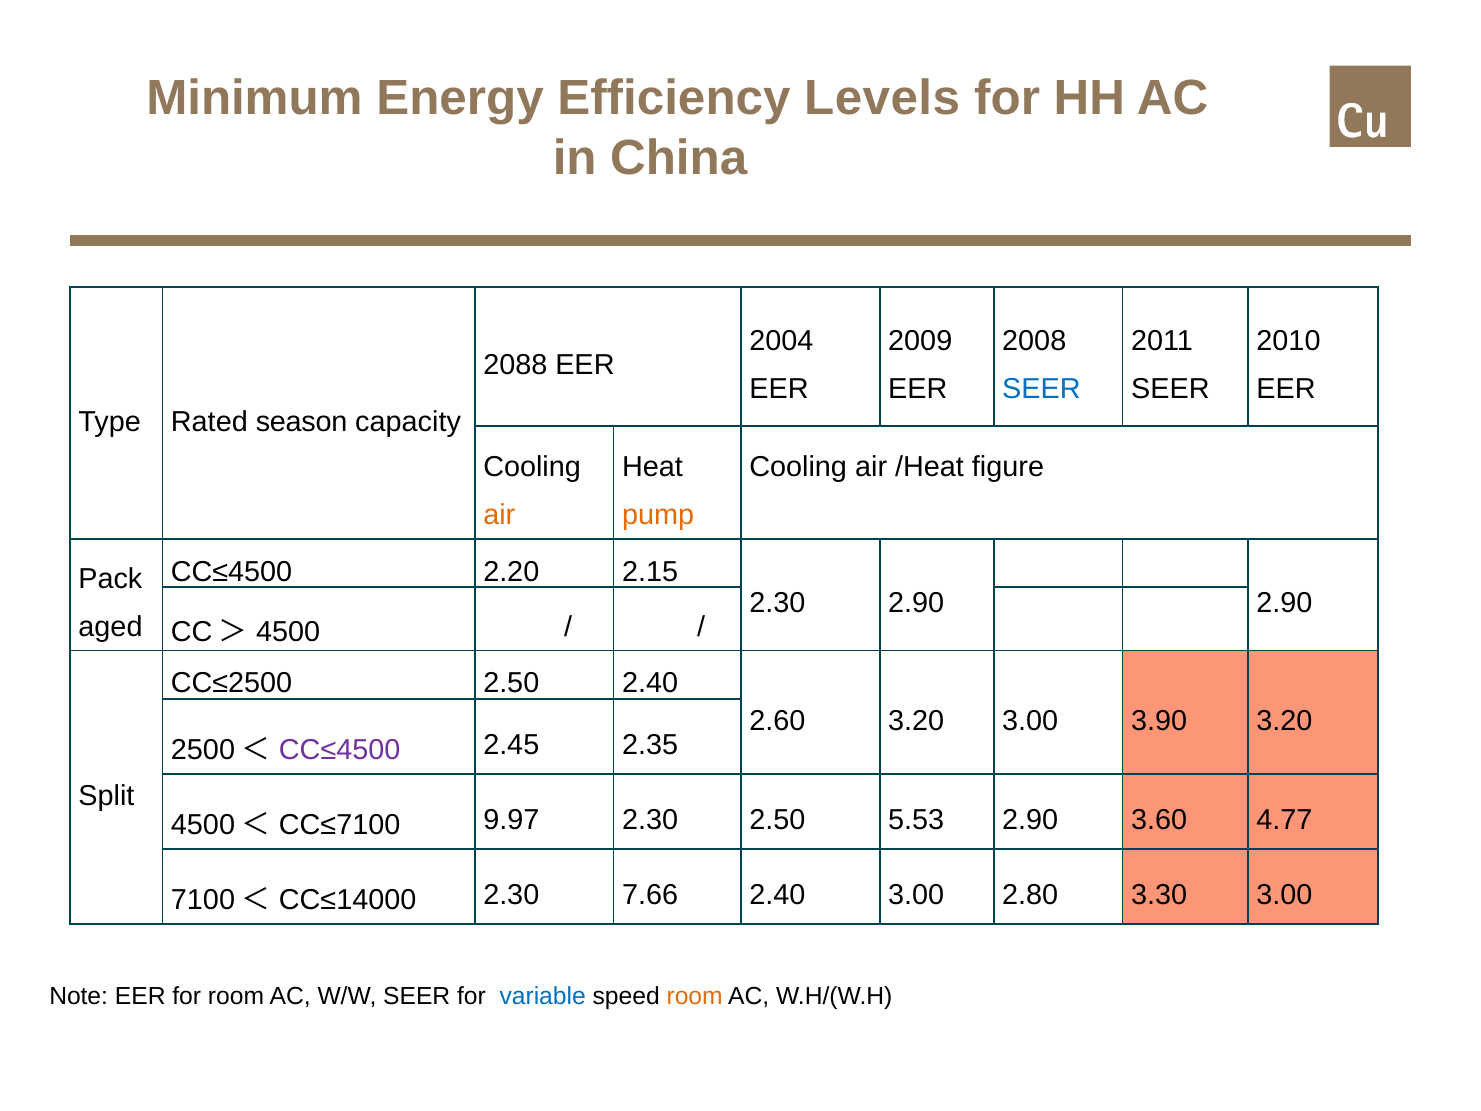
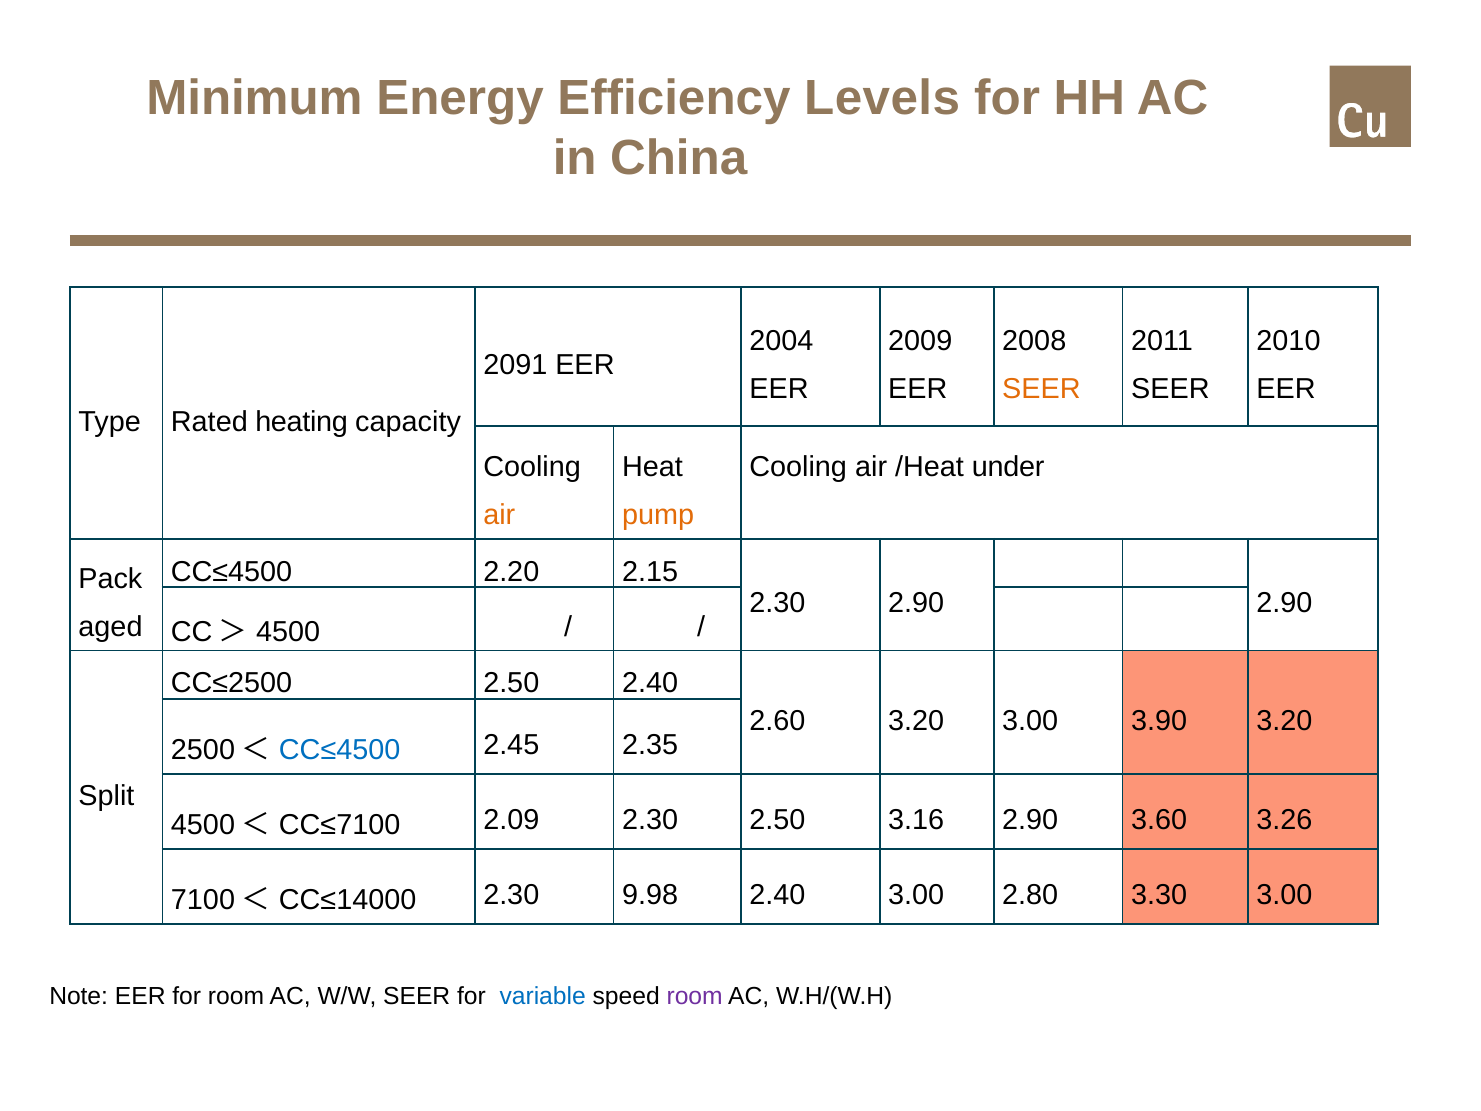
2088: 2088 -> 2091 (515, 365)
SEER colour: blue -> orange (1041, 389)
season: season -> heating (302, 421)
figure: figure -> under (1008, 467)
CC≤4500 colour: purple -> blue (340, 750)
9.97: 9.97 -> 2.09 (511, 820)
5.53: 5.53 -> 3.16 (916, 820)
4.77: 4.77 -> 3.26 (1284, 820)
7.66: 7.66 -> 9.98 (650, 895)
room colour: orange -> purple (695, 996)
